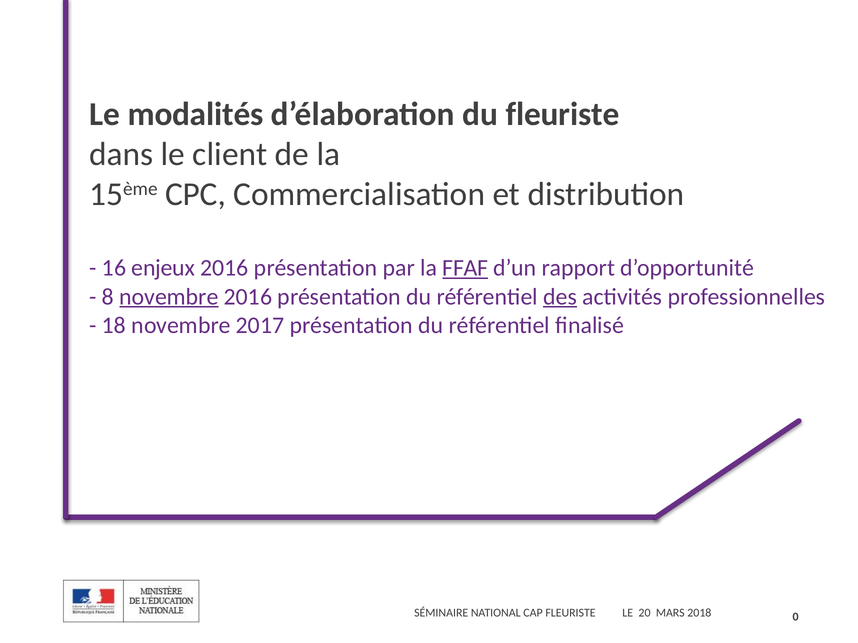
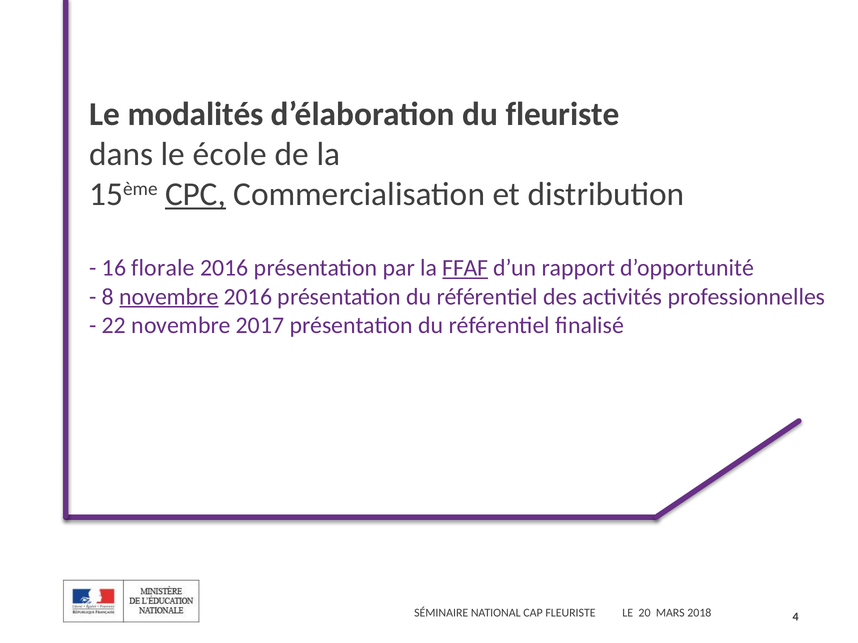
client: client -> école (230, 154)
CPC underline: none -> present (196, 195)
enjeux: enjeux -> florale (163, 268)
des underline: present -> none (560, 297)
18: 18 -> 22 (114, 325)
0: 0 -> 4 (796, 618)
